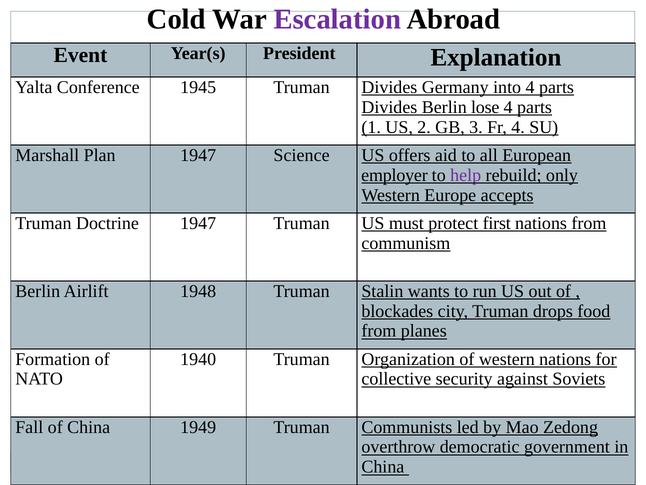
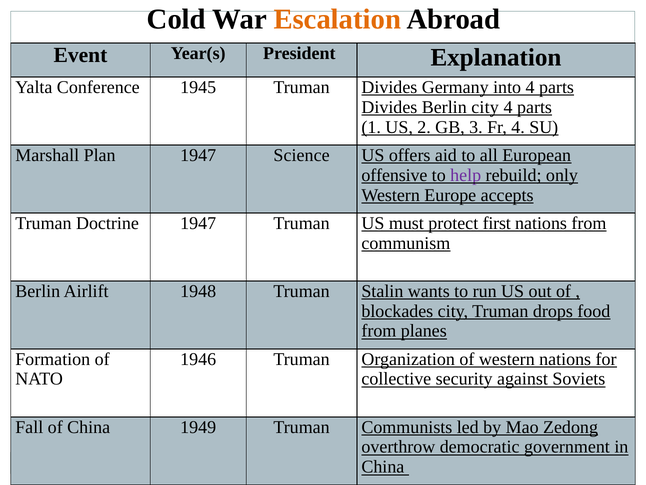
Escalation colour: purple -> orange (337, 19)
Berlin lose: lose -> city (485, 107)
employer: employer -> offensive (394, 175)
1940: 1940 -> 1946 (198, 359)
